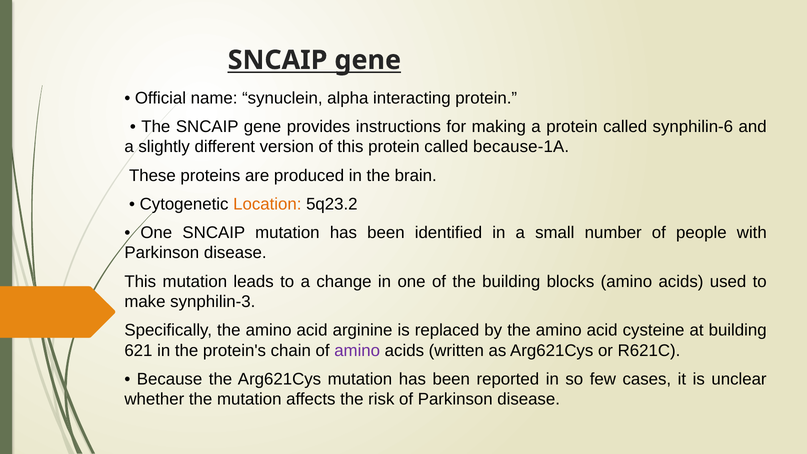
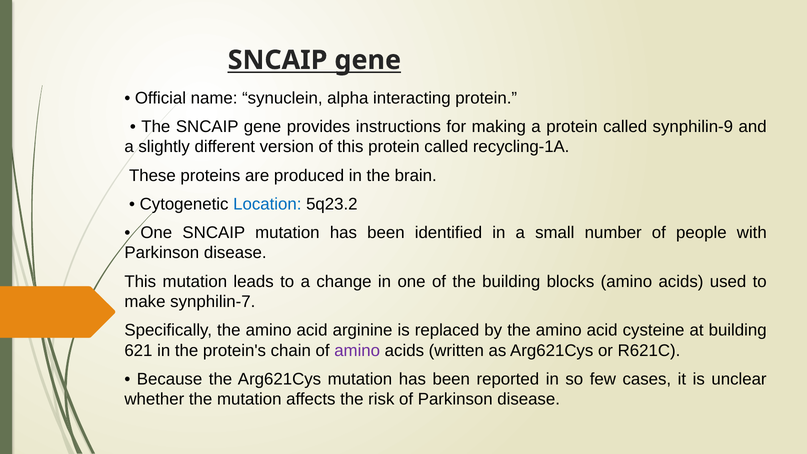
synphilin-6: synphilin-6 -> synphilin-9 (693, 127)
because-1A: because-1A -> recycling-1A (521, 147)
Location colour: orange -> blue (267, 204)
synphilin-3: synphilin-3 -> synphilin-7 (213, 302)
